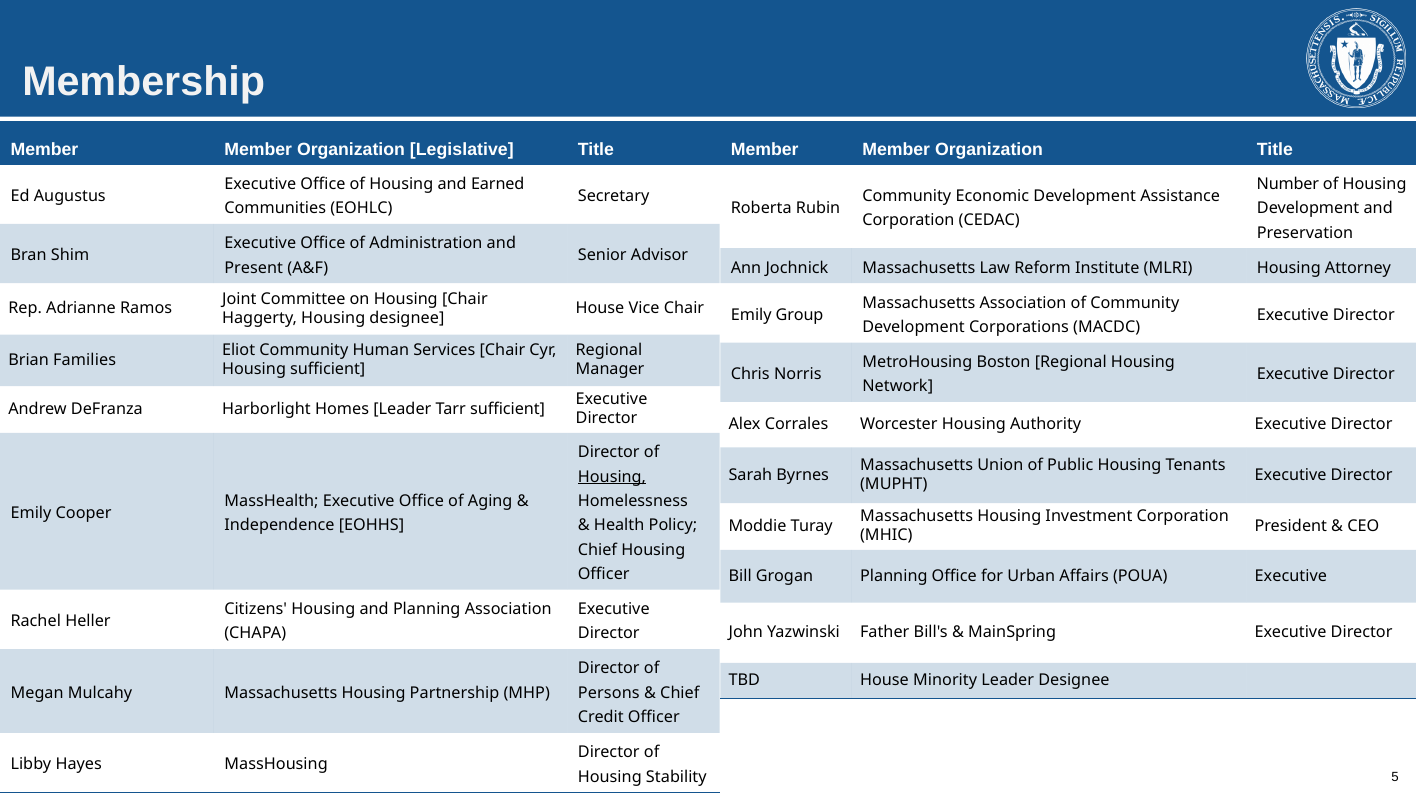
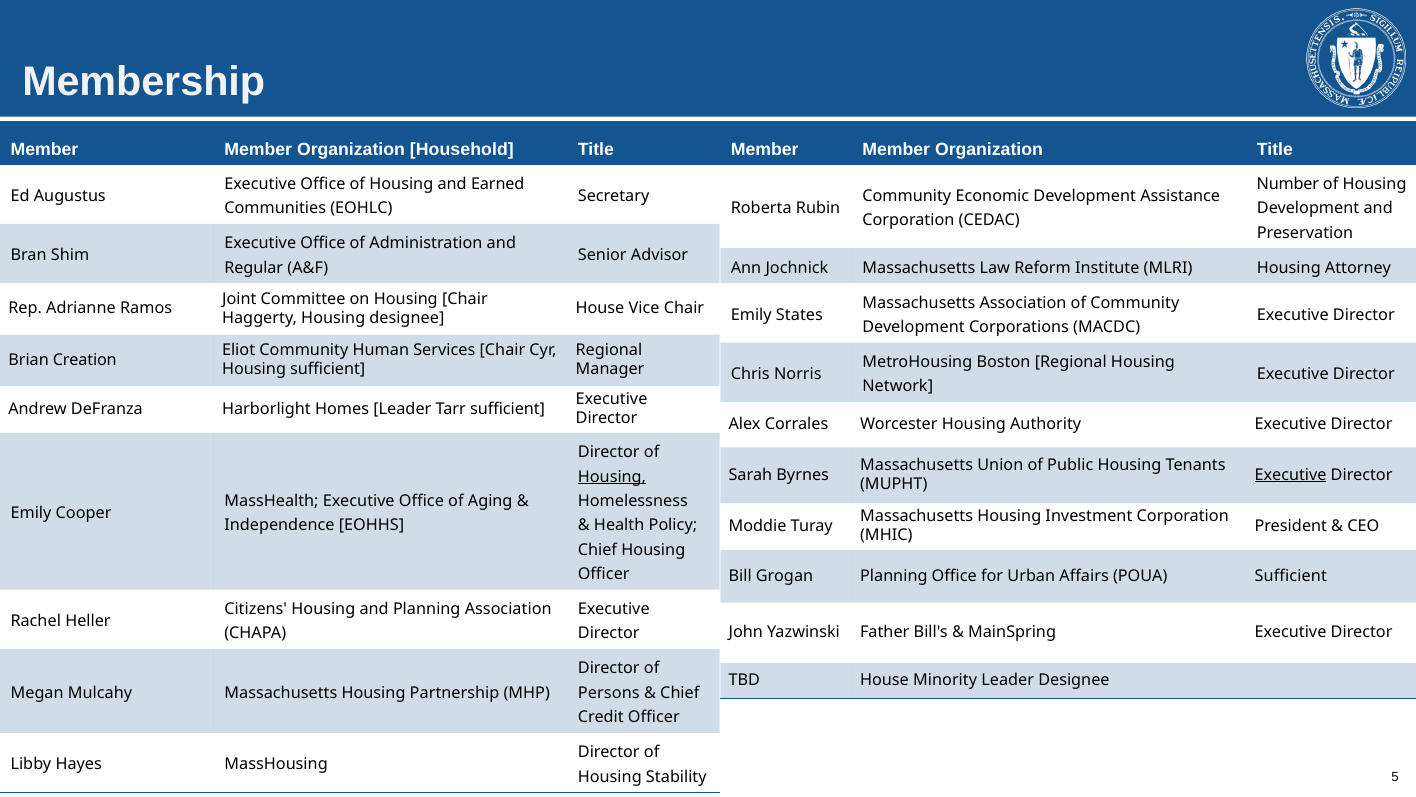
Legislative: Legislative -> Household (462, 149)
Present: Present -> Regular (254, 268)
Group: Group -> States (799, 315)
Families: Families -> Creation (85, 360)
Executive underline: none -> present (1291, 474)
POUA Executive: Executive -> Sufficient (1291, 575)
